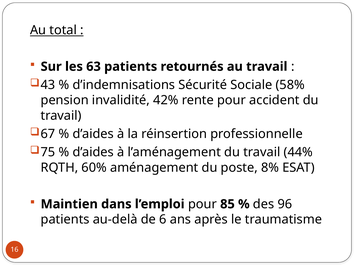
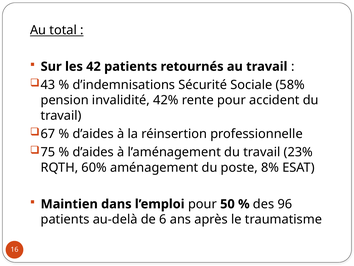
63: 63 -> 42 (94, 66)
44%: 44% -> 23% (298, 152)
85: 85 -> 50 (227, 204)
